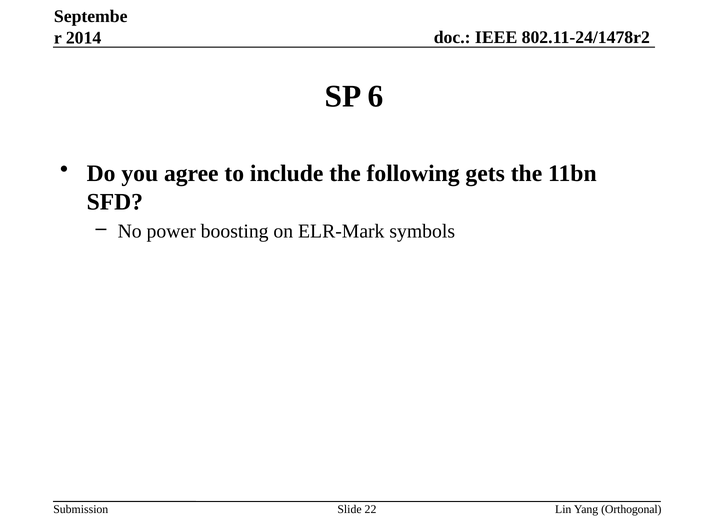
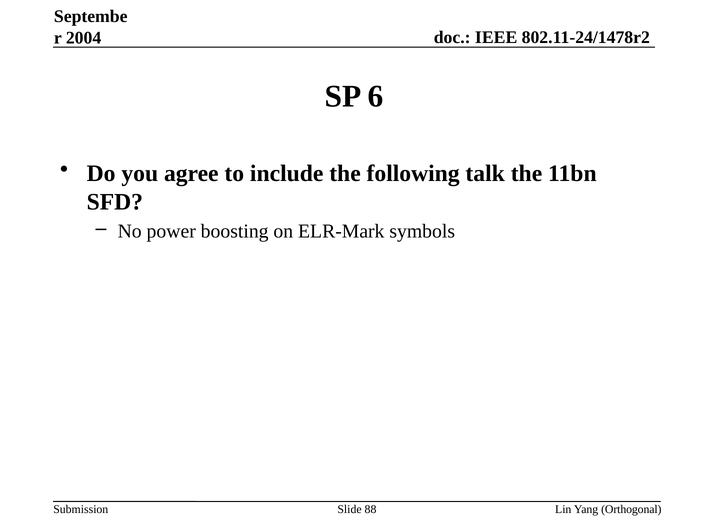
2014: 2014 -> 2004 (84, 38)
gets: gets -> talk (485, 173)
22: 22 -> 88 (371, 509)
